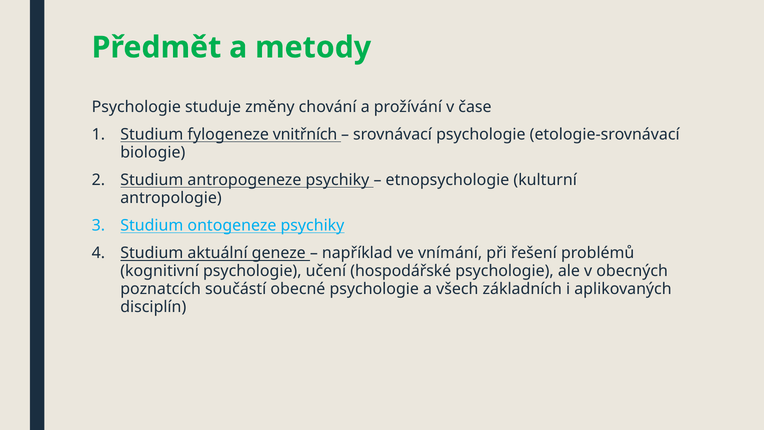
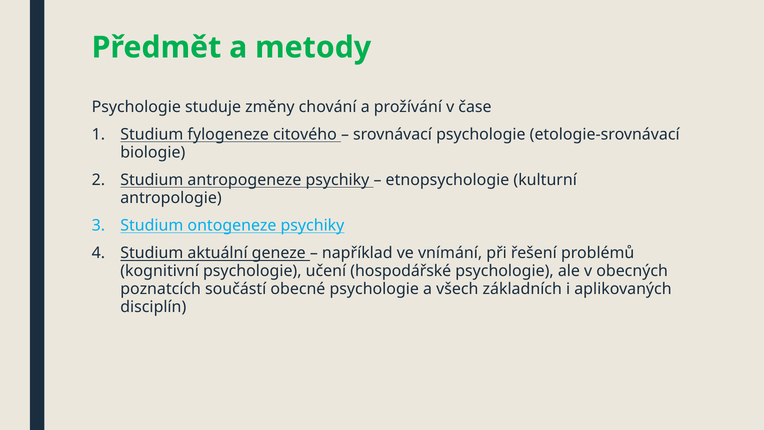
vnitřních: vnitřních -> citového (305, 135)
